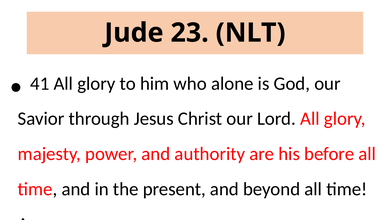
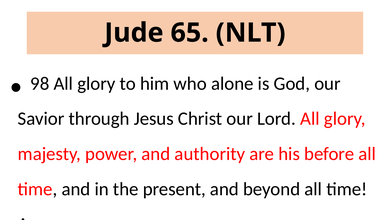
23: 23 -> 65 (190, 33)
41: 41 -> 98 (40, 83)
